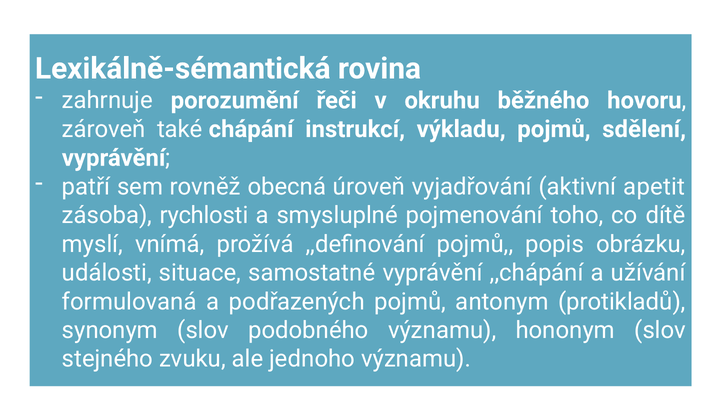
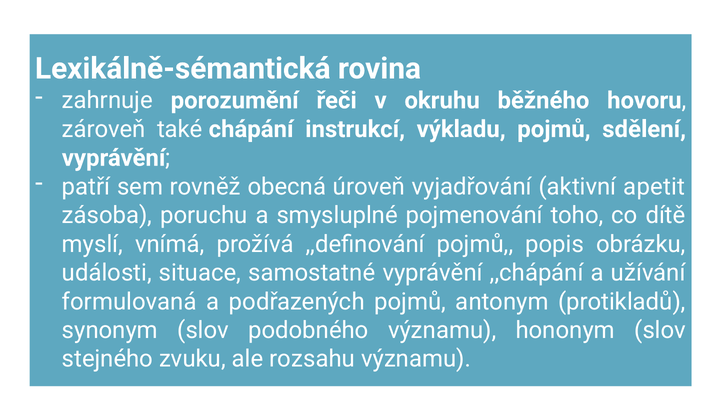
rychlosti: rychlosti -> poruchu (204, 215)
jednoho: jednoho -> rozsahu (312, 359)
